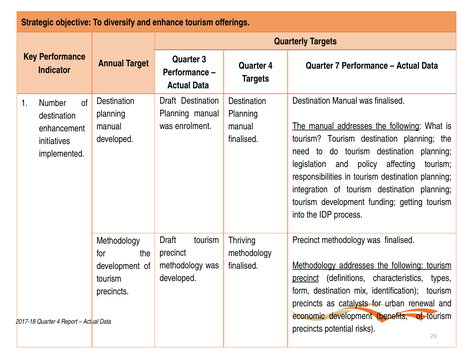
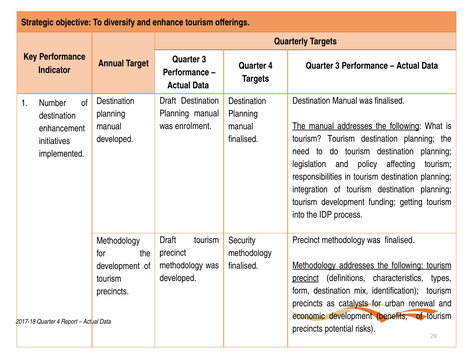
7: 7 -> 3 (337, 66)
Thriving: Thriving -> Security (242, 240)
